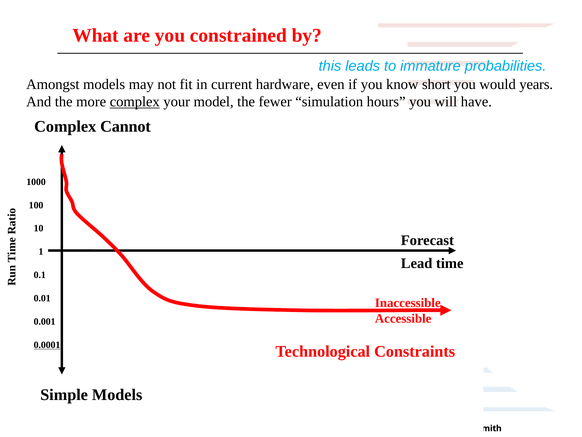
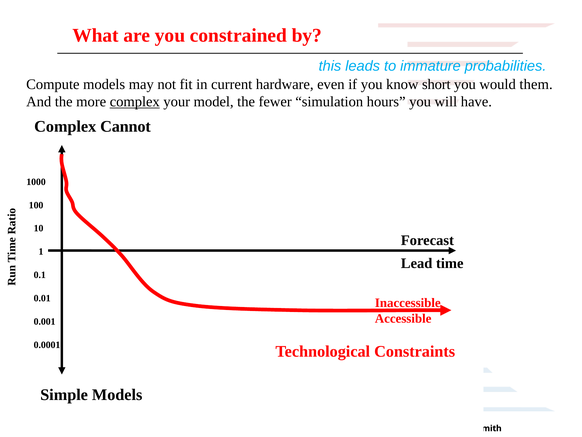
Amongst: Amongst -> Compute (53, 84)
years: years -> them (536, 84)
0.0001 underline: present -> none (47, 345)
